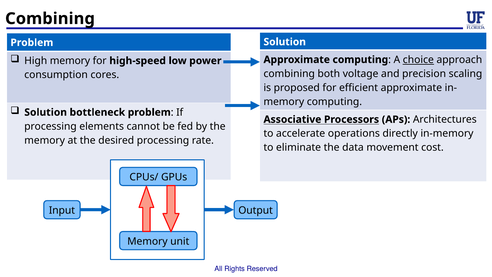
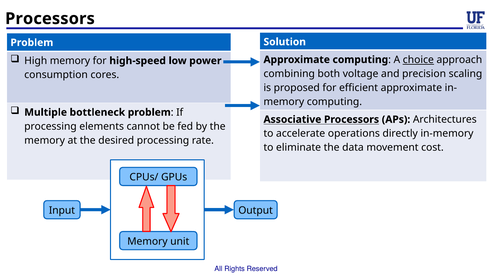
Combining: Combining -> Processors (50, 19)
Solution: Solution -> Multiple (46, 112)
